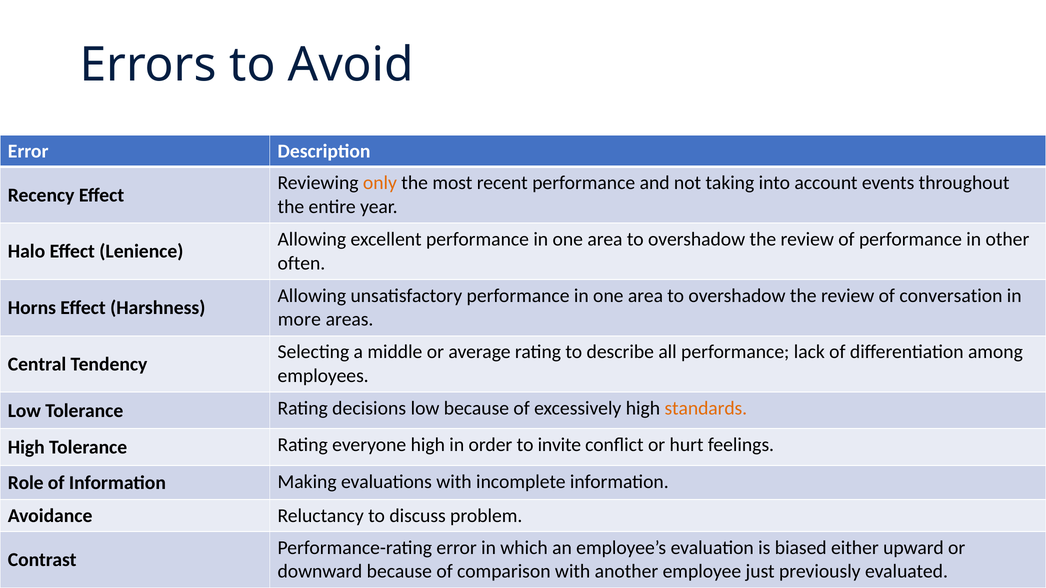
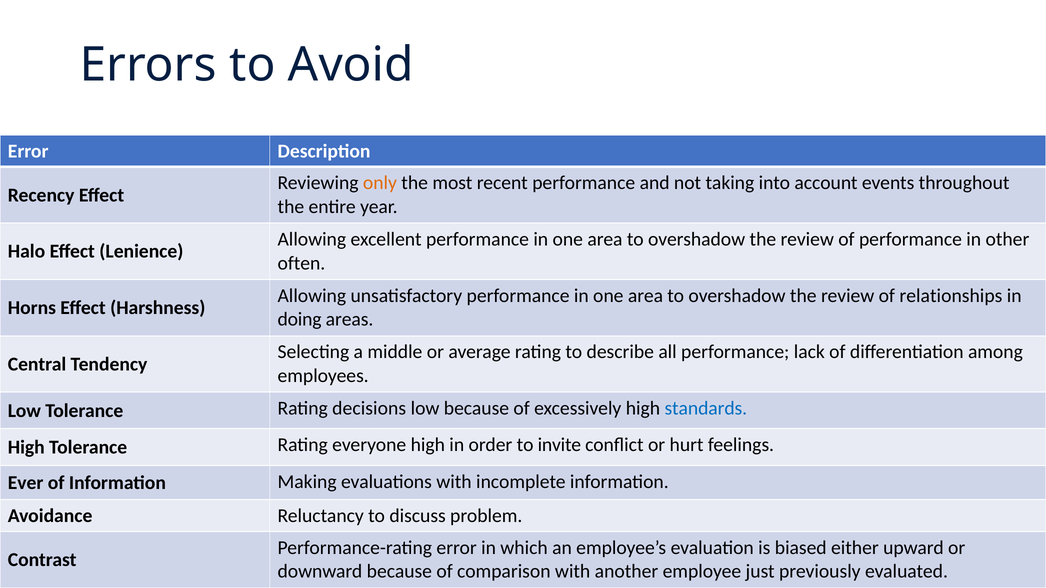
conversation: conversation -> relationships (951, 296)
more: more -> doing (300, 320)
standards colour: orange -> blue (706, 409)
Role: Role -> Ever (26, 483)
